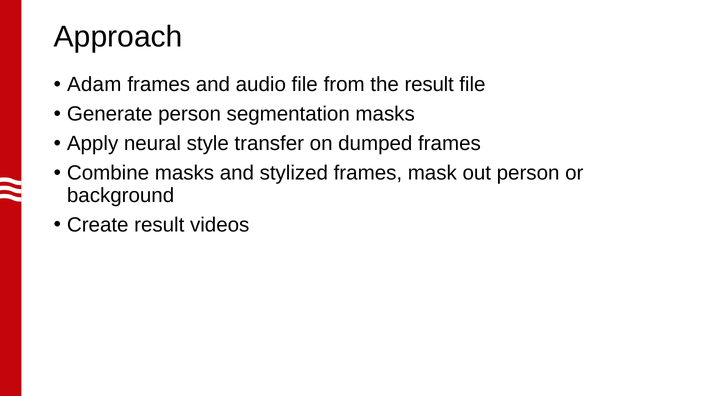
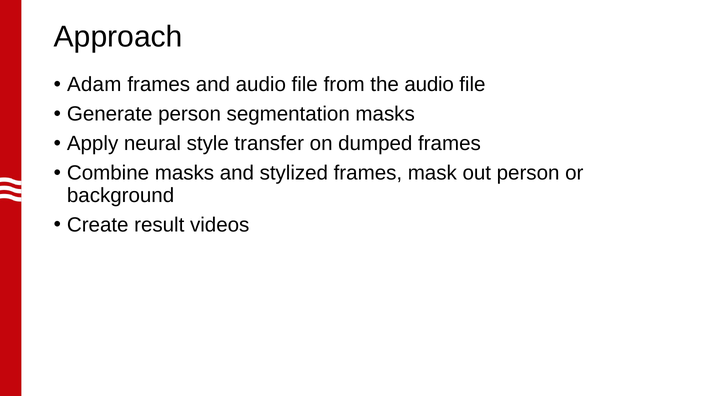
the result: result -> audio (429, 85)
